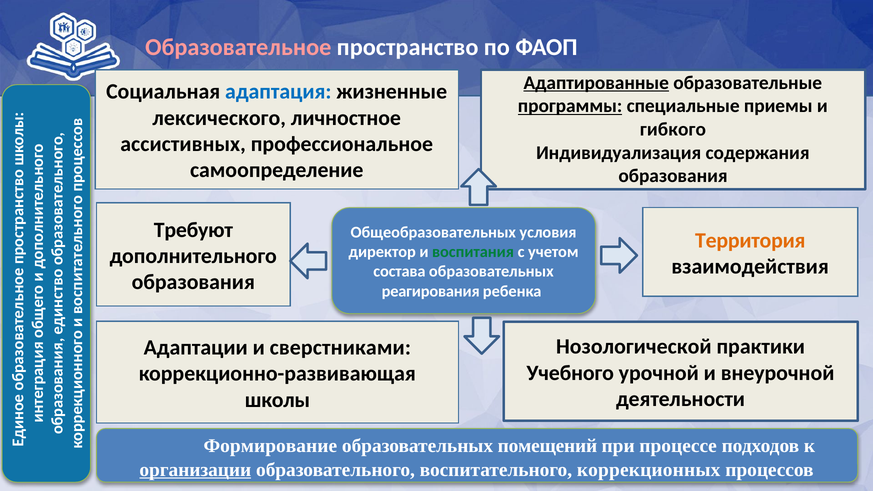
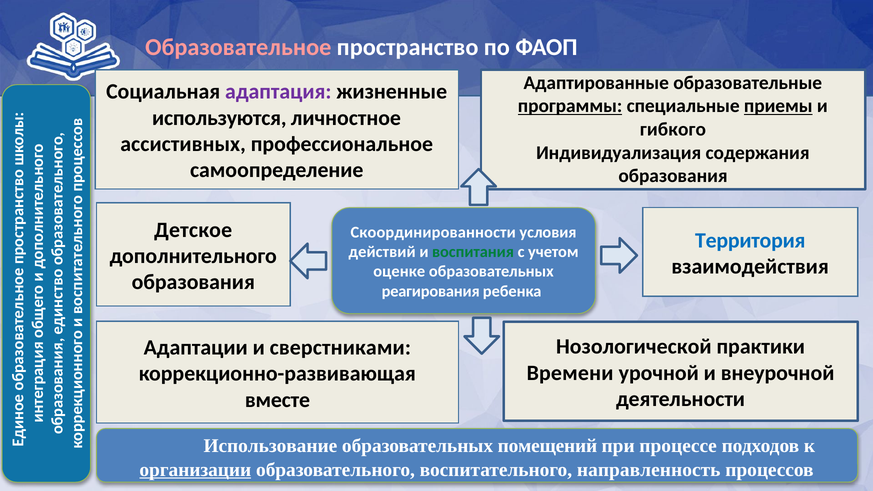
Адаптированные underline: present -> none (596, 83)
адаптация colour: blue -> purple (278, 92)
приемы underline: none -> present (778, 106)
лексического: лексического -> используются (219, 118)
Требуют: Требуют -> Детское (193, 230)
Общеобразовательных: Общеобразовательных -> Скоординированности (433, 232)
Территория colour: orange -> blue (750, 240)
директор: директор -> действий (382, 252)
состава: состава -> оценке (399, 272)
Учебного: Учебного -> Времени (570, 373)
школы: школы -> вместе (277, 400)
Формирование: Формирование -> Использование (270, 446)
коррекционных: коррекционных -> направленность (649, 470)
